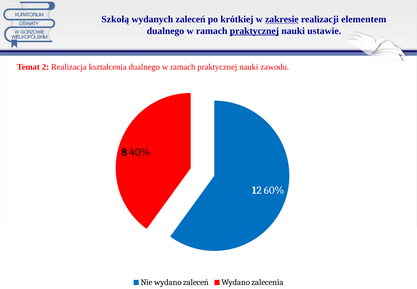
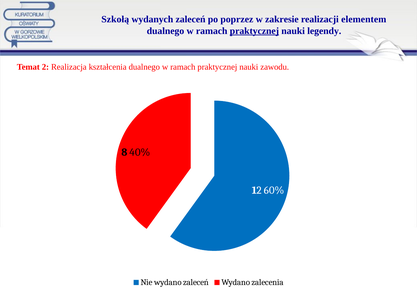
krótkiej: krótkiej -> poprzez (237, 19)
zakresie underline: present -> none (282, 19)
ustawie: ustawie -> legendy (324, 31)
